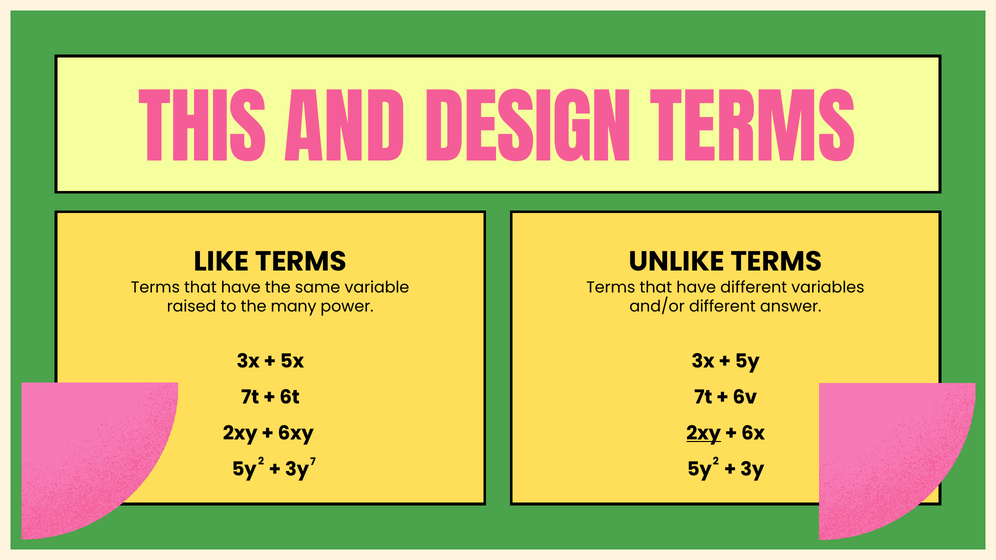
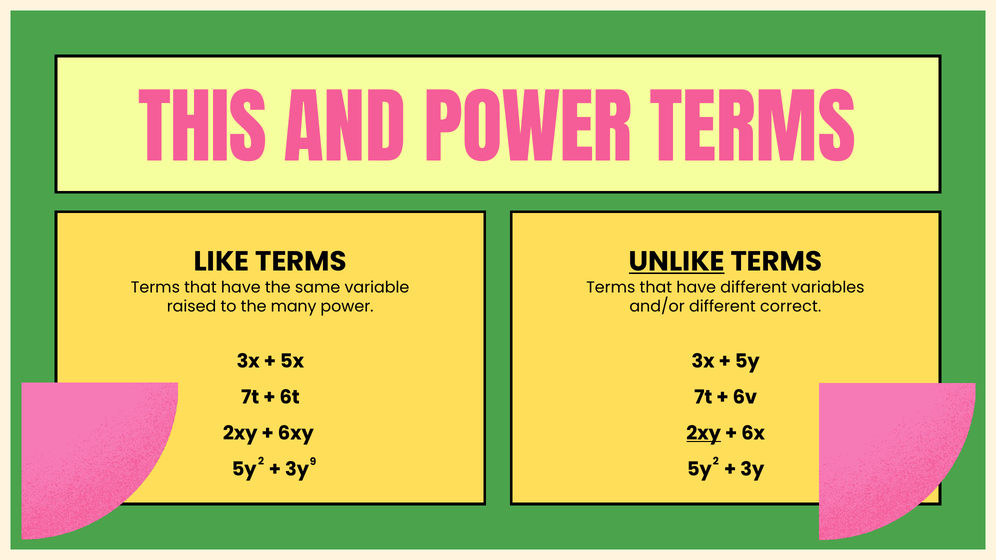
AND DESIGN: DESIGN -> POWER (528, 134)
UNLIKE underline: none -> present (677, 262)
answer: answer -> correct (791, 307)
7: 7 -> 9 (313, 462)
